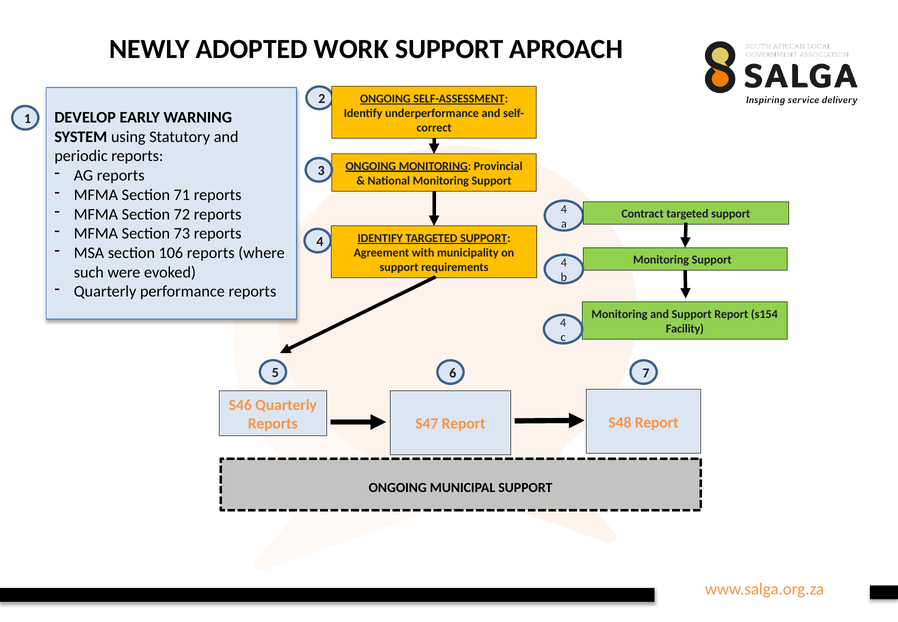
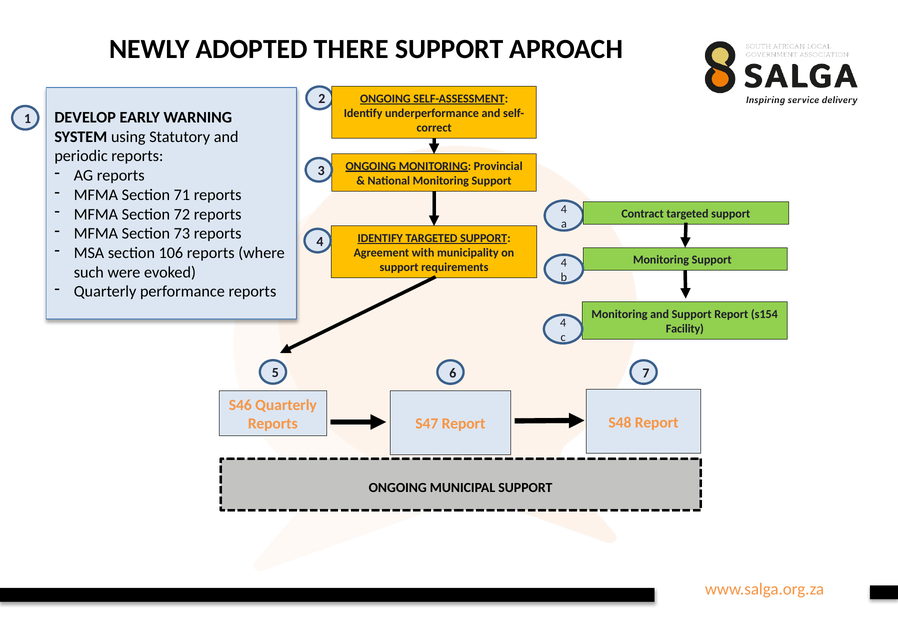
WORK: WORK -> THERE (351, 49)
